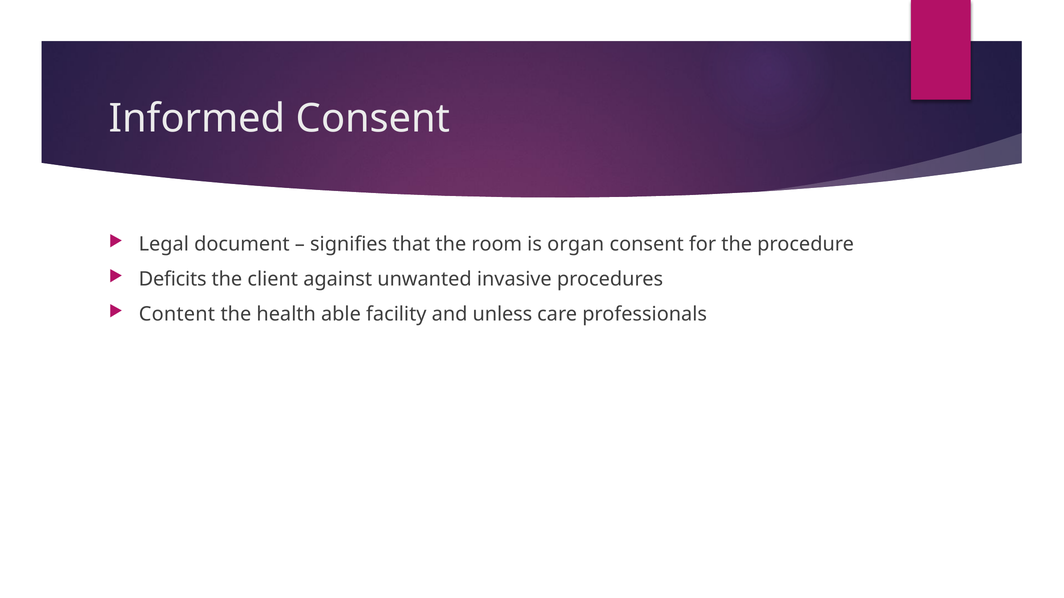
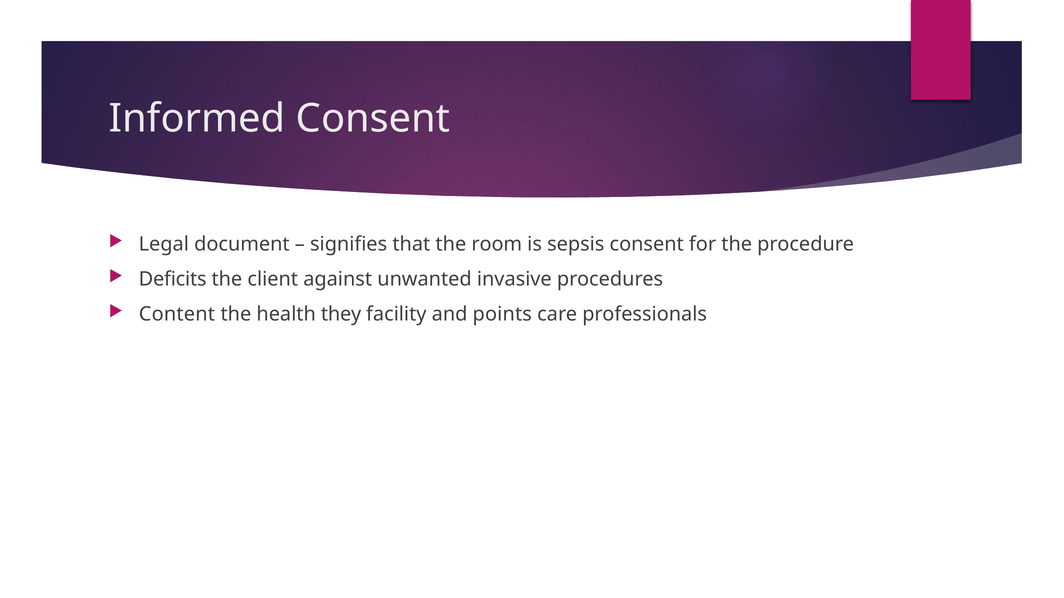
organ: organ -> sepsis (576, 245)
able: able -> they (341, 315)
unless: unless -> points (502, 315)
